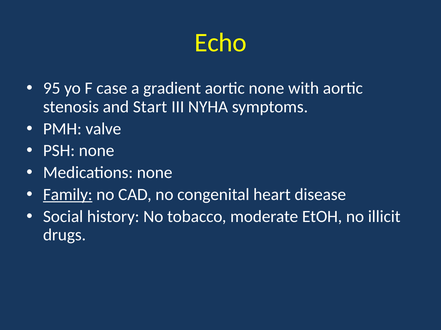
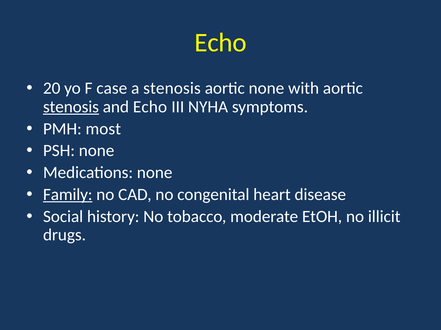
95: 95 -> 20 (52, 89)
a gradient: gradient -> stenosis (172, 89)
stenosis underline: none -> present (71, 107)
and Start: Start -> Echo (150, 107)
valve: valve -> most (103, 129)
